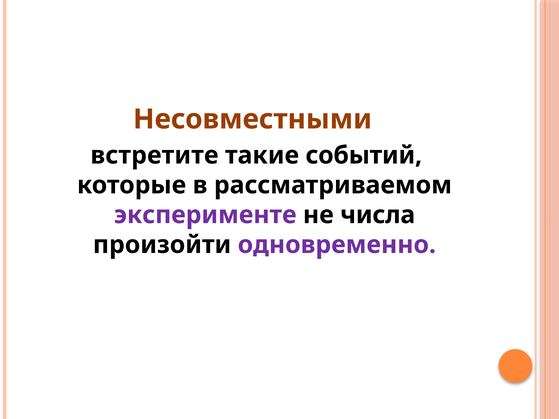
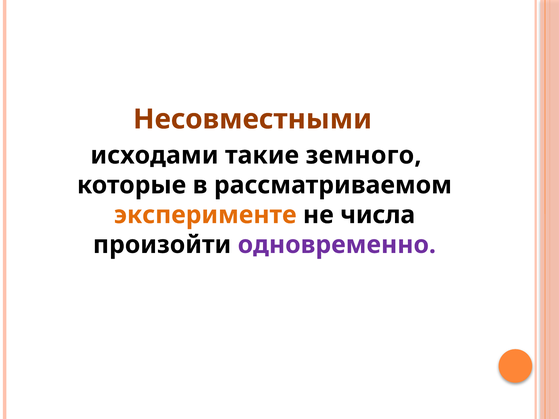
встретите: встретите -> исходами (154, 155)
событий: событий -> земного (364, 155)
эксперименте colour: purple -> orange (205, 215)
